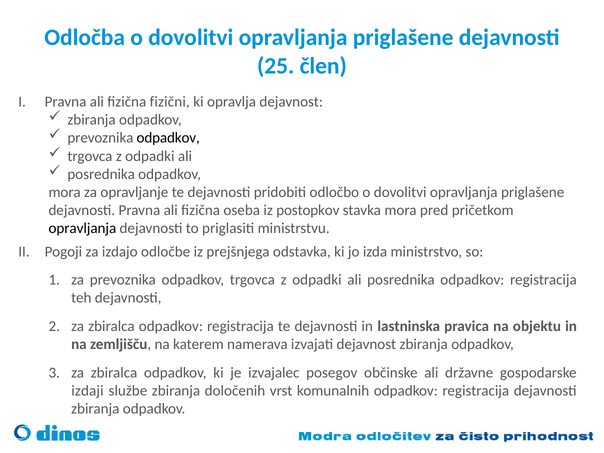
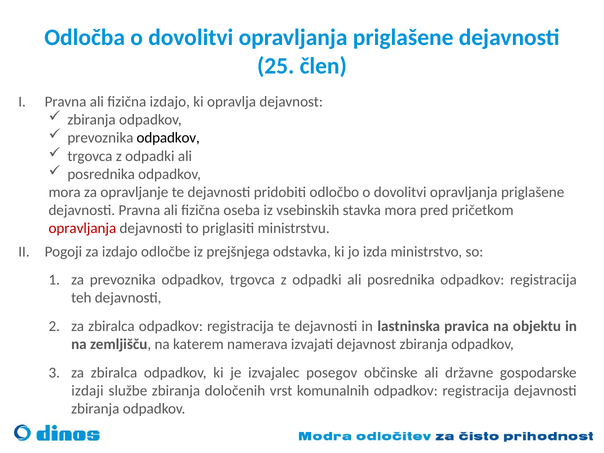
fizična fizični: fizični -> izdajo (170, 102)
postopkov: postopkov -> vsebinskih (308, 210)
opravljanja colour: black -> red (82, 229)
